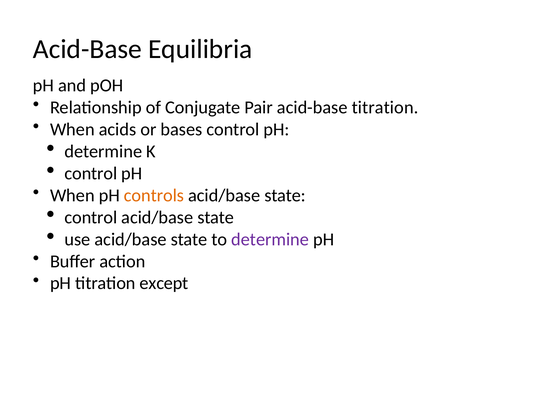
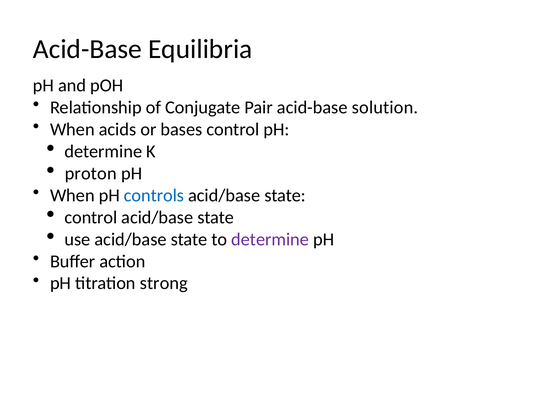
acid-base titration: titration -> solution (385, 108)
control: control -> proton (91, 174)
controls colour: orange -> blue (154, 196)
except: except -> strong (164, 284)
